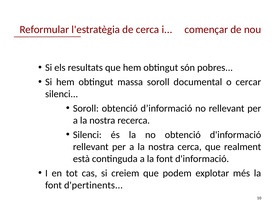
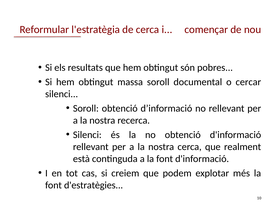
d'pertinents: d'pertinents -> d'estratègies (94, 186)
